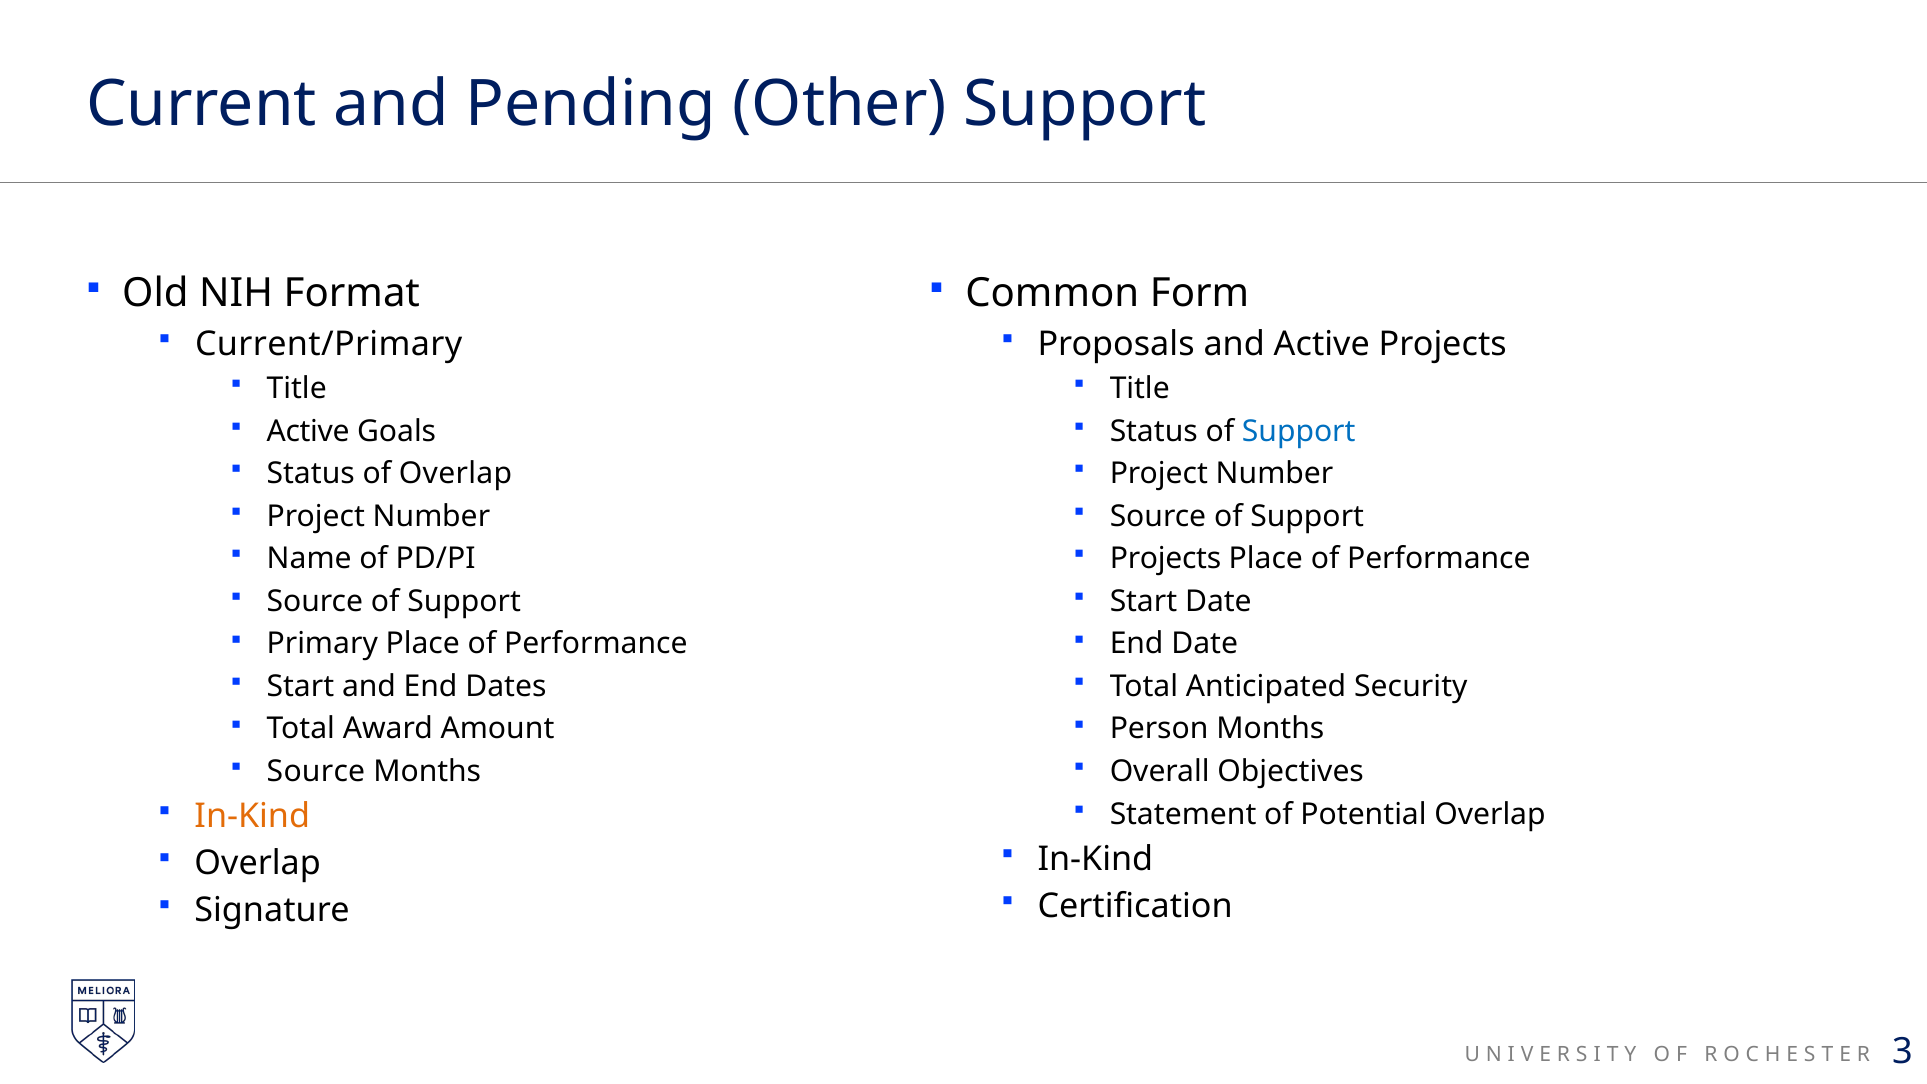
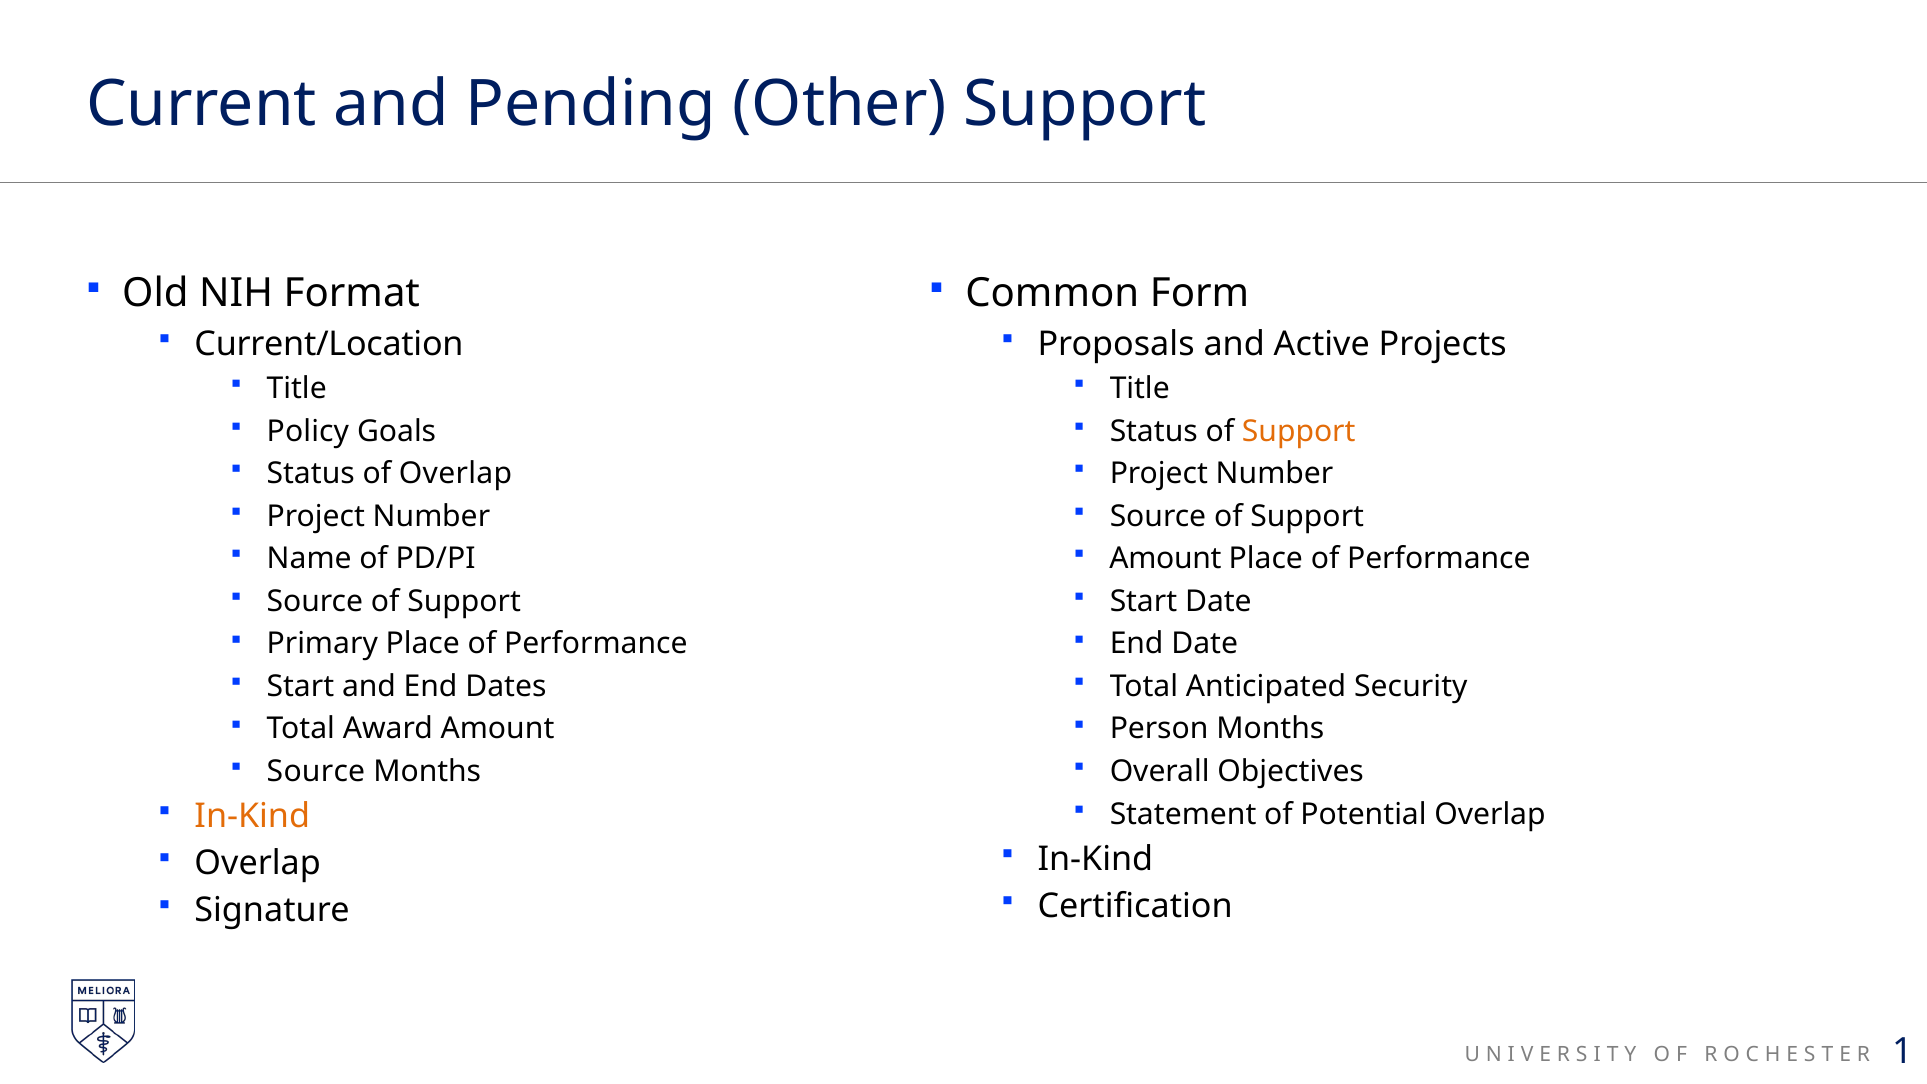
Current/Primary: Current/Primary -> Current/Location (329, 344)
Active: Active -> Policy (308, 431)
Support colour: blue -> orange (1299, 431)
Projects: Projects -> Amount (1166, 559)
3: 3 -> 1 (1902, 1052)
